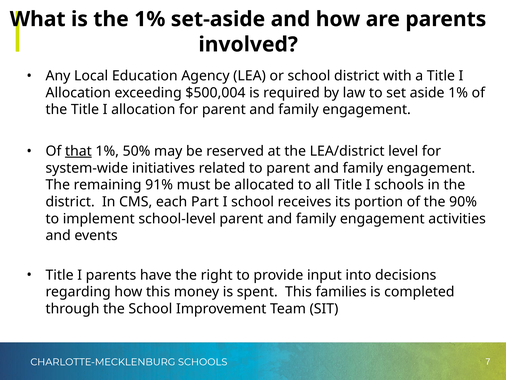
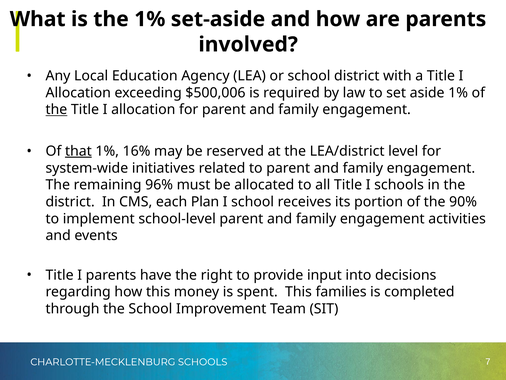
$500,004: $500,004 -> $500,006 (215, 93)
the underline: none -> present (56, 110)
50%: 50% -> 16% (137, 151)
91%: 91% -> 96% (159, 185)
Part: Part -> Plan (205, 202)
